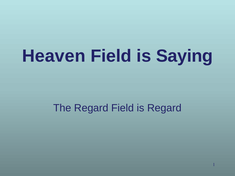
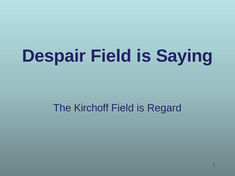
Heaven: Heaven -> Despair (54, 56)
The Regard: Regard -> Kirchoff (91, 108)
